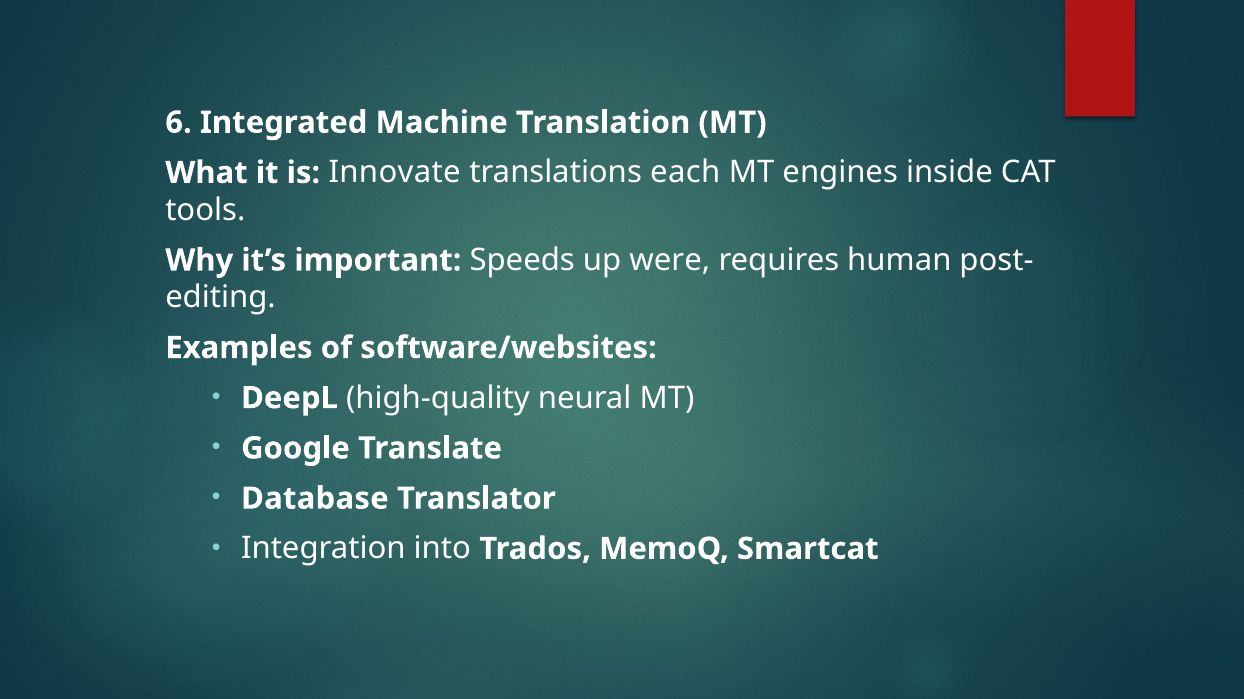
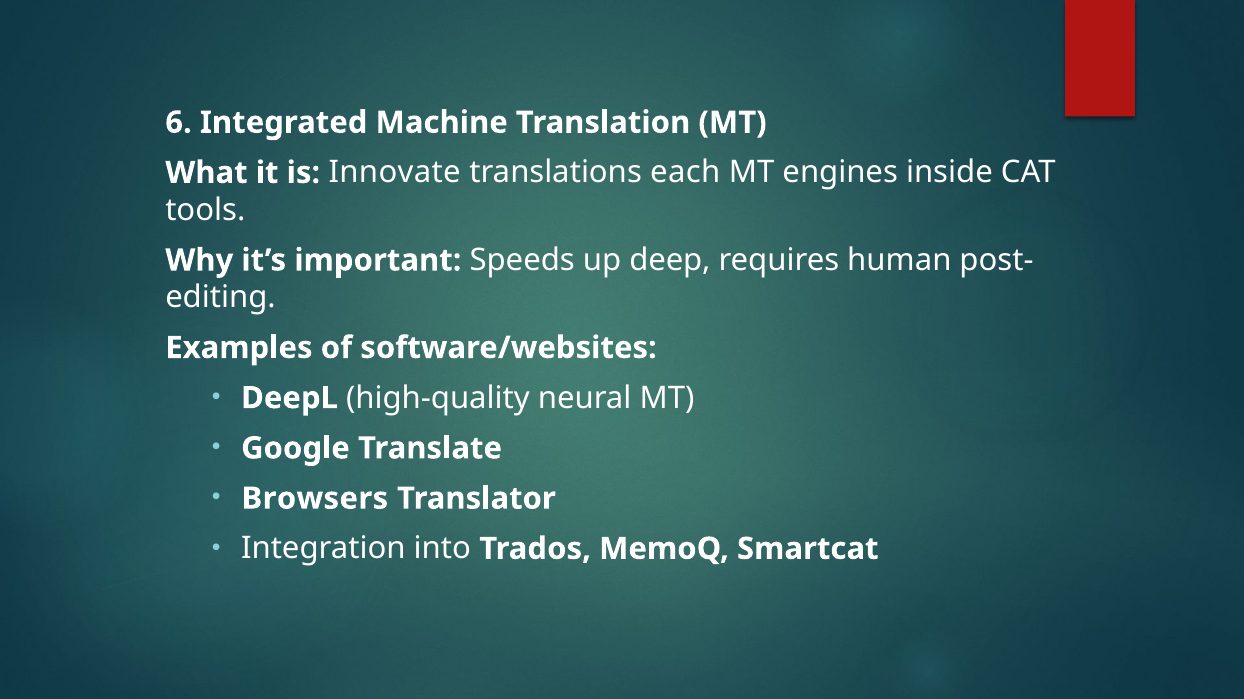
were: were -> deep (670, 261)
Database: Database -> Browsers (315, 499)
